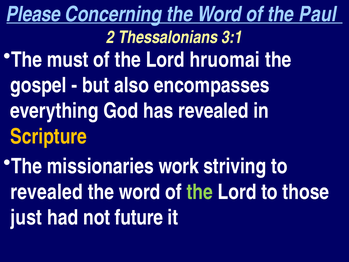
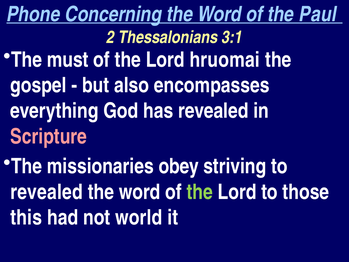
Please: Please -> Phone (33, 14)
Scripture colour: yellow -> pink (49, 136)
work: work -> obey (179, 166)
just: just -> this (26, 217)
future: future -> world (139, 217)
